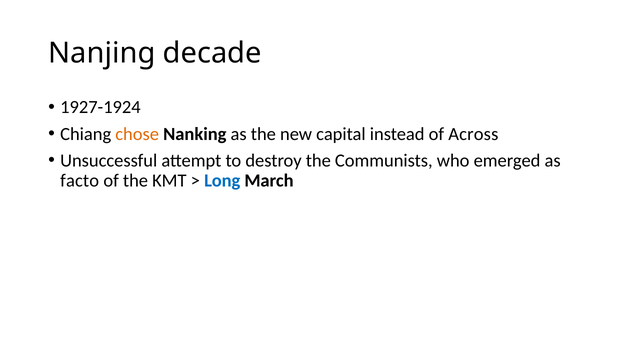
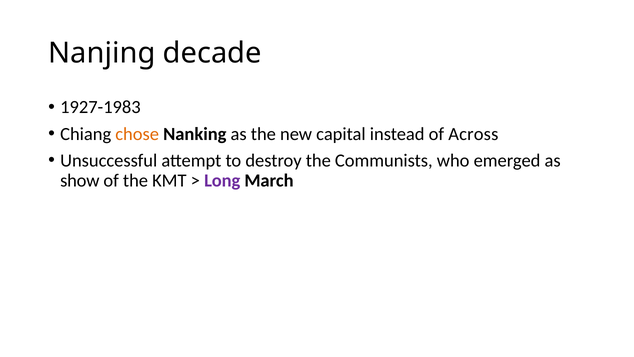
1927-1924: 1927-1924 -> 1927-1983 (100, 107)
facto: facto -> show (80, 180)
Long colour: blue -> purple (222, 180)
